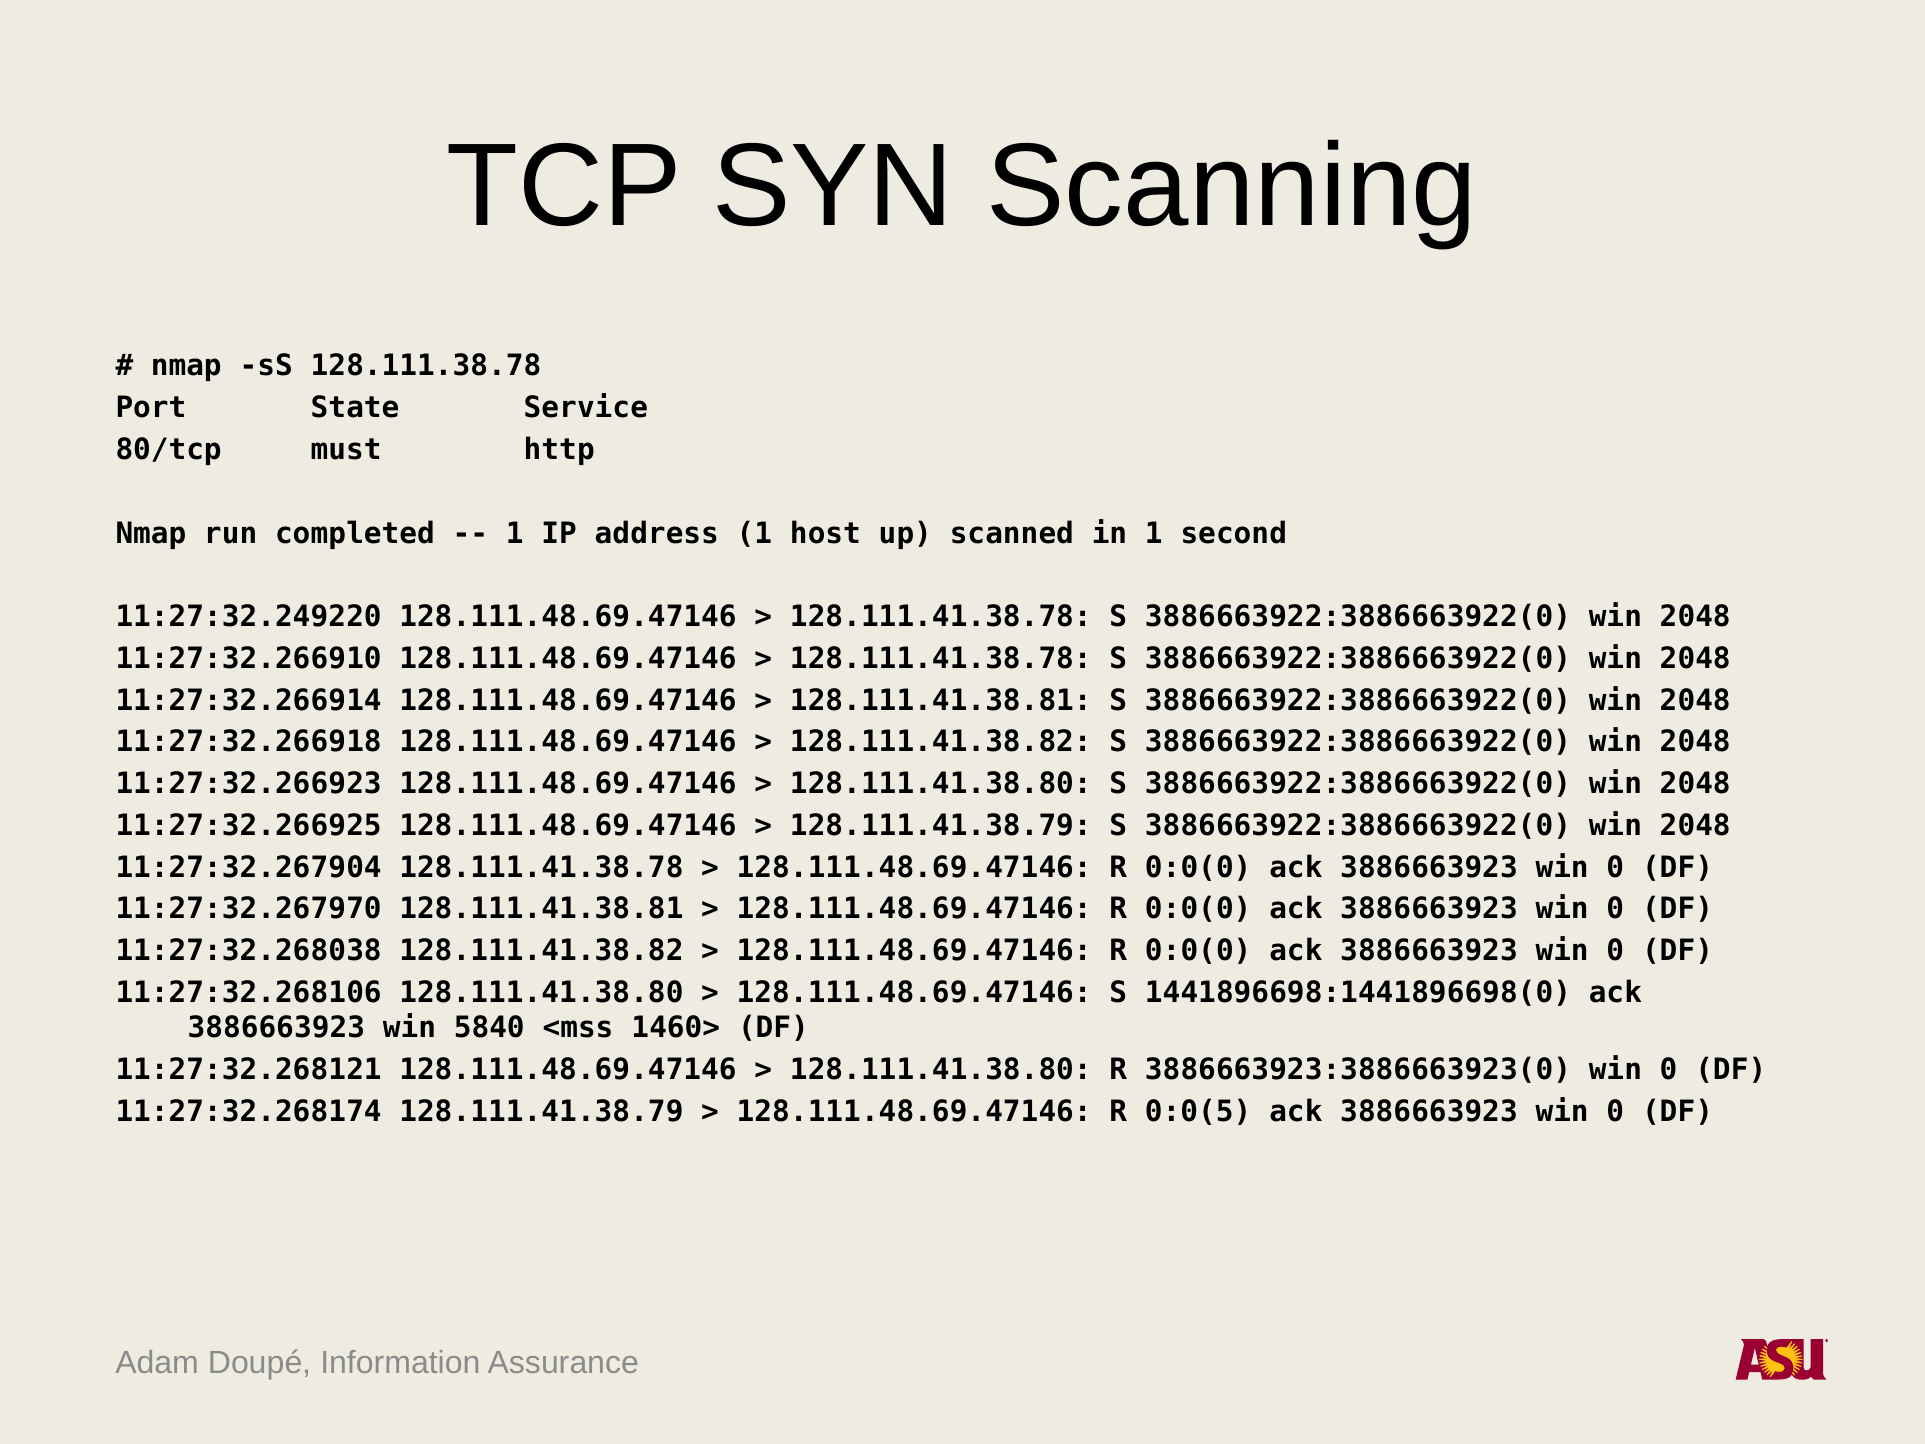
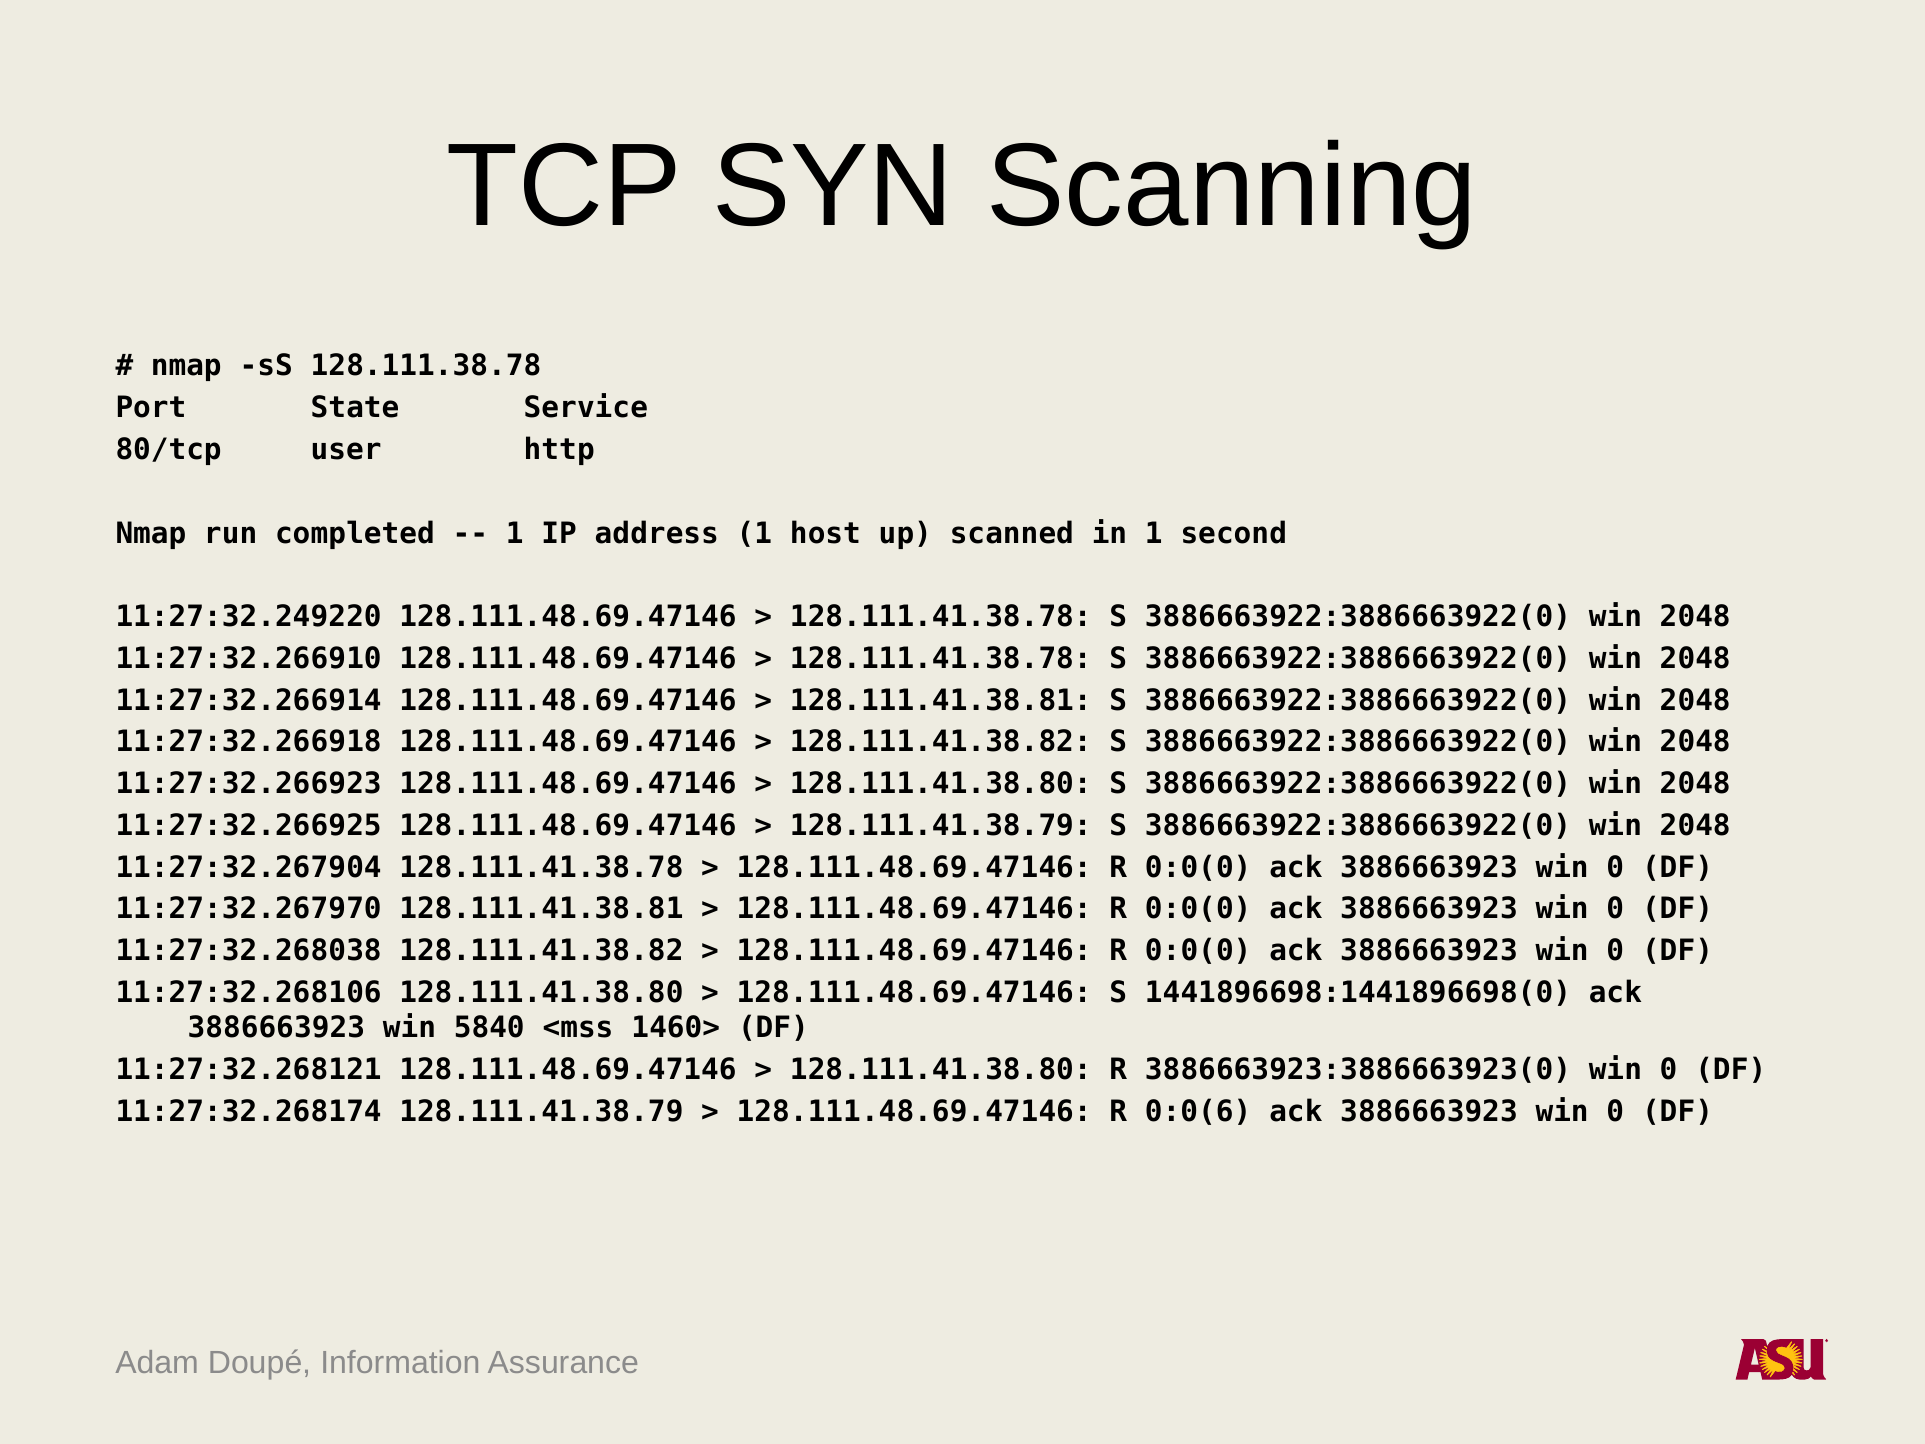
must: must -> user (346, 450)
0:0(5: 0:0(5 -> 0:0(6 (1198, 1111)
